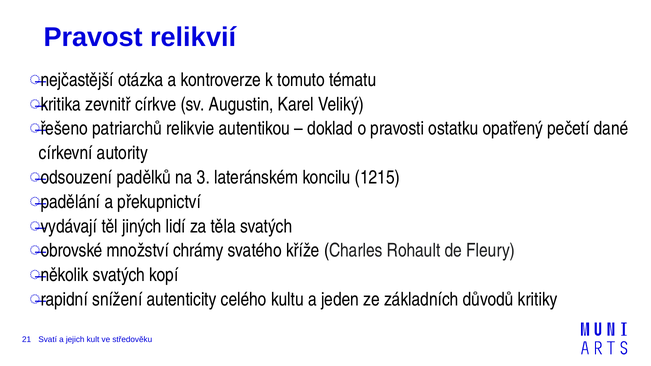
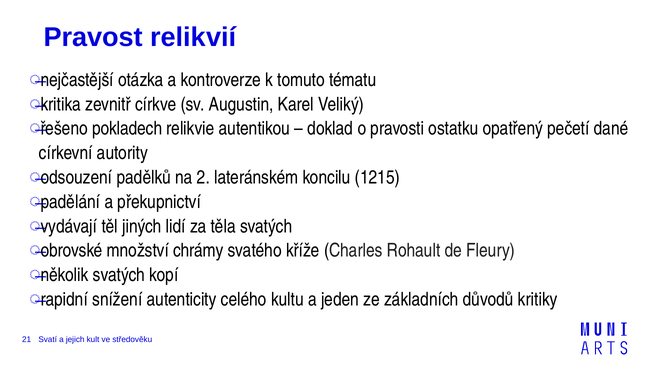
patriarchů: patriarchů -> pokladech (127, 129)
3: 3 -> 2 (203, 178)
